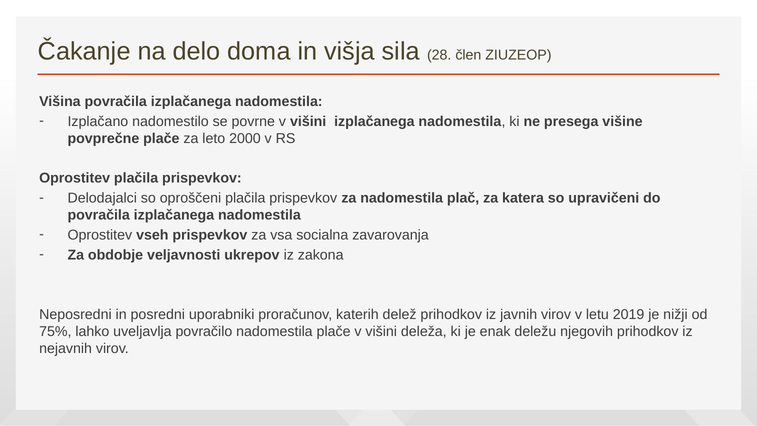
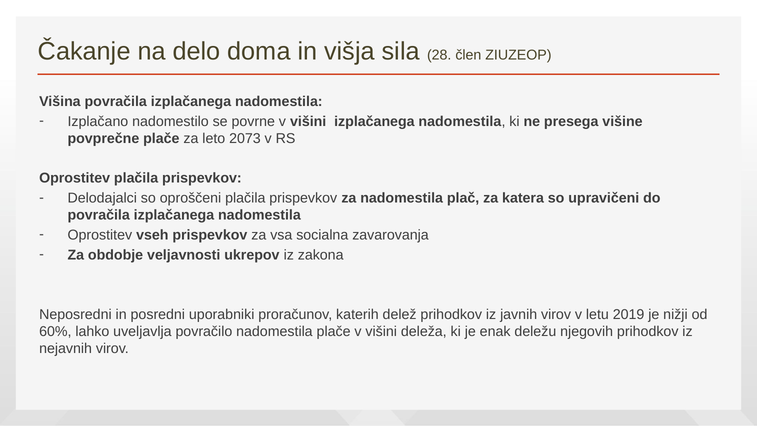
2000: 2000 -> 2073 (245, 138)
75%: 75% -> 60% (55, 332)
